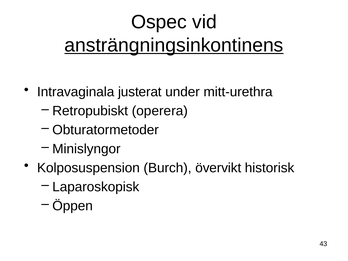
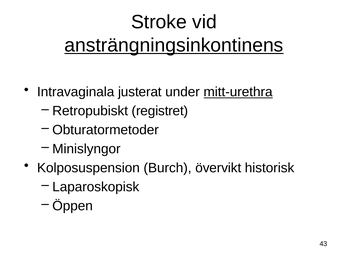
Ospec: Ospec -> Stroke (159, 22)
mitt-urethra underline: none -> present (238, 92)
operera: operera -> registret (160, 111)
